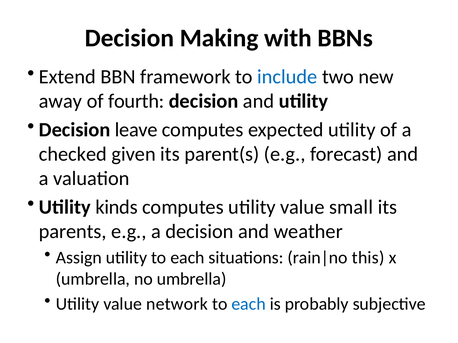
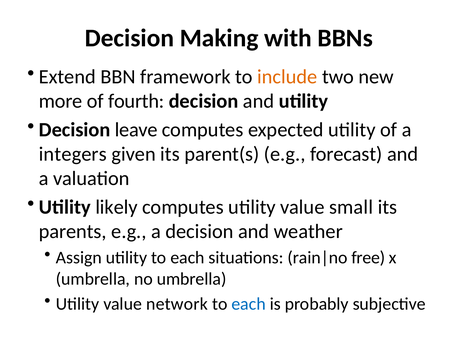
include colour: blue -> orange (287, 77)
away: away -> more (61, 101)
checked: checked -> integers (73, 154)
kinds: kinds -> likely (116, 207)
this: this -> free (368, 258)
